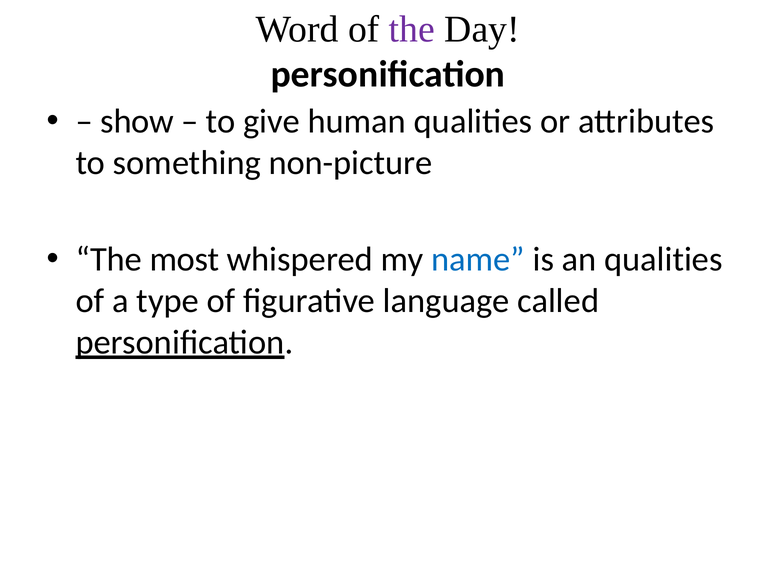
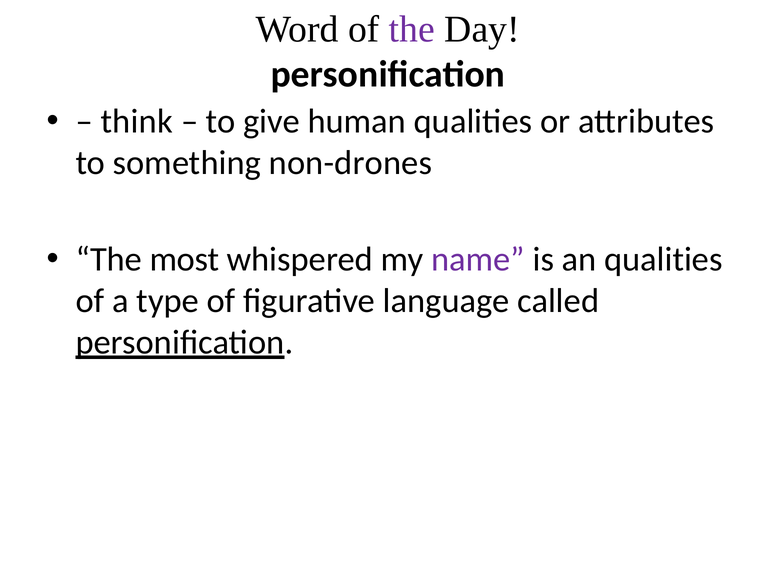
show: show -> think (137, 122)
non-picture: non-picture -> non-drones (350, 163)
name colour: blue -> purple (478, 260)
